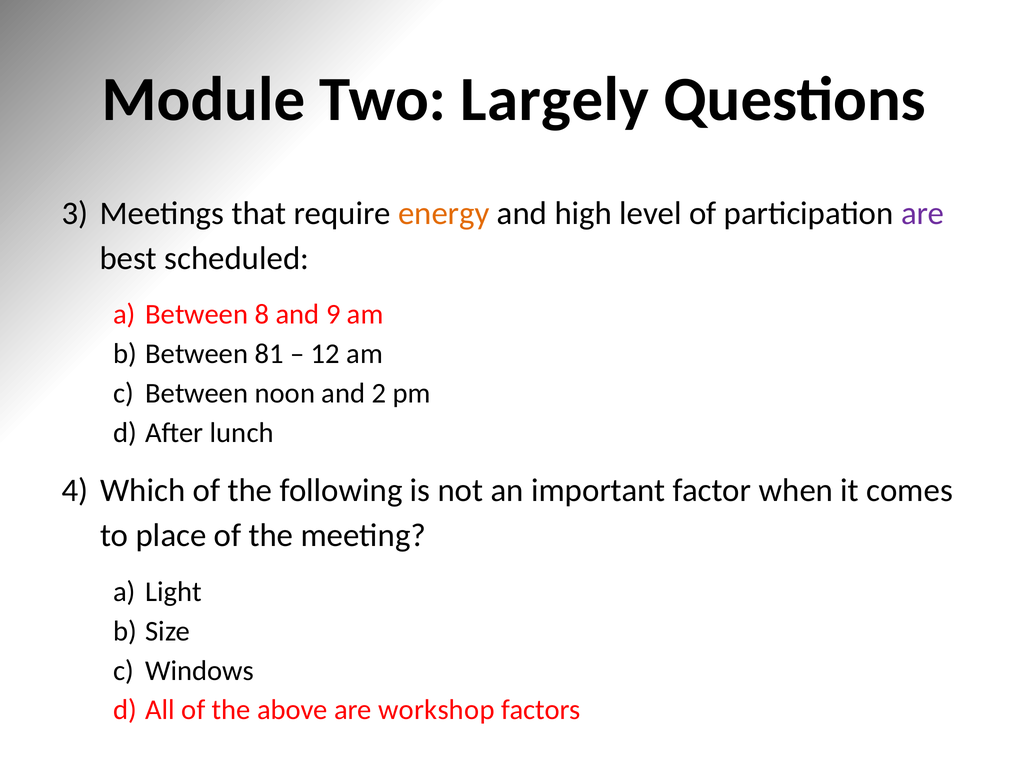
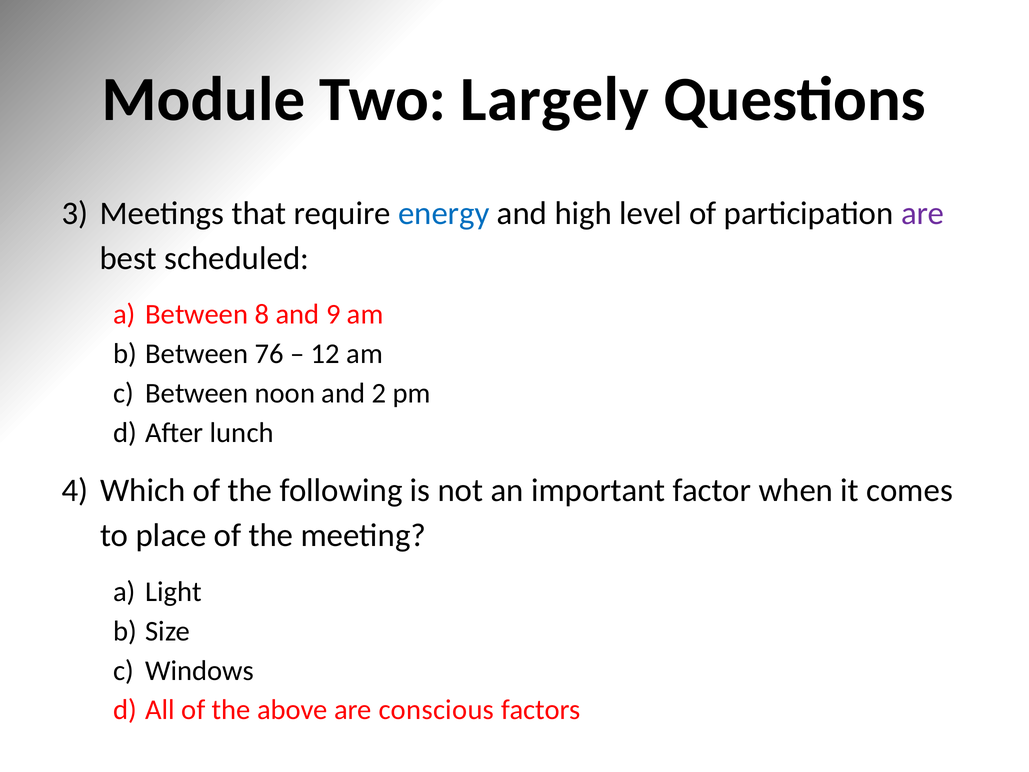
energy colour: orange -> blue (444, 213)
81: 81 -> 76 (269, 354)
workshop: workshop -> conscious (436, 710)
